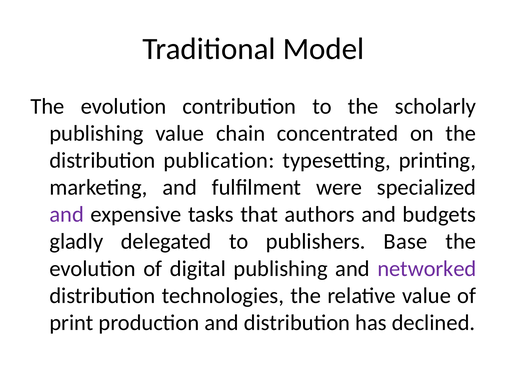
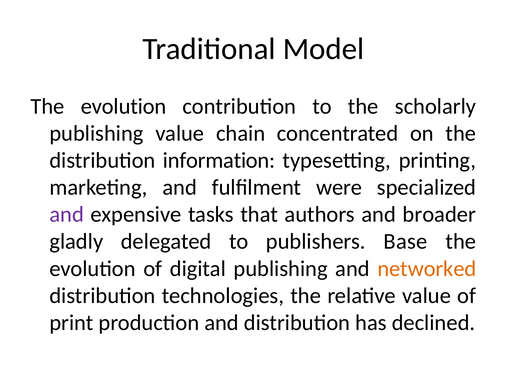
publication: publication -> information (219, 161)
budgets: budgets -> broader (439, 215)
networked colour: purple -> orange (427, 269)
